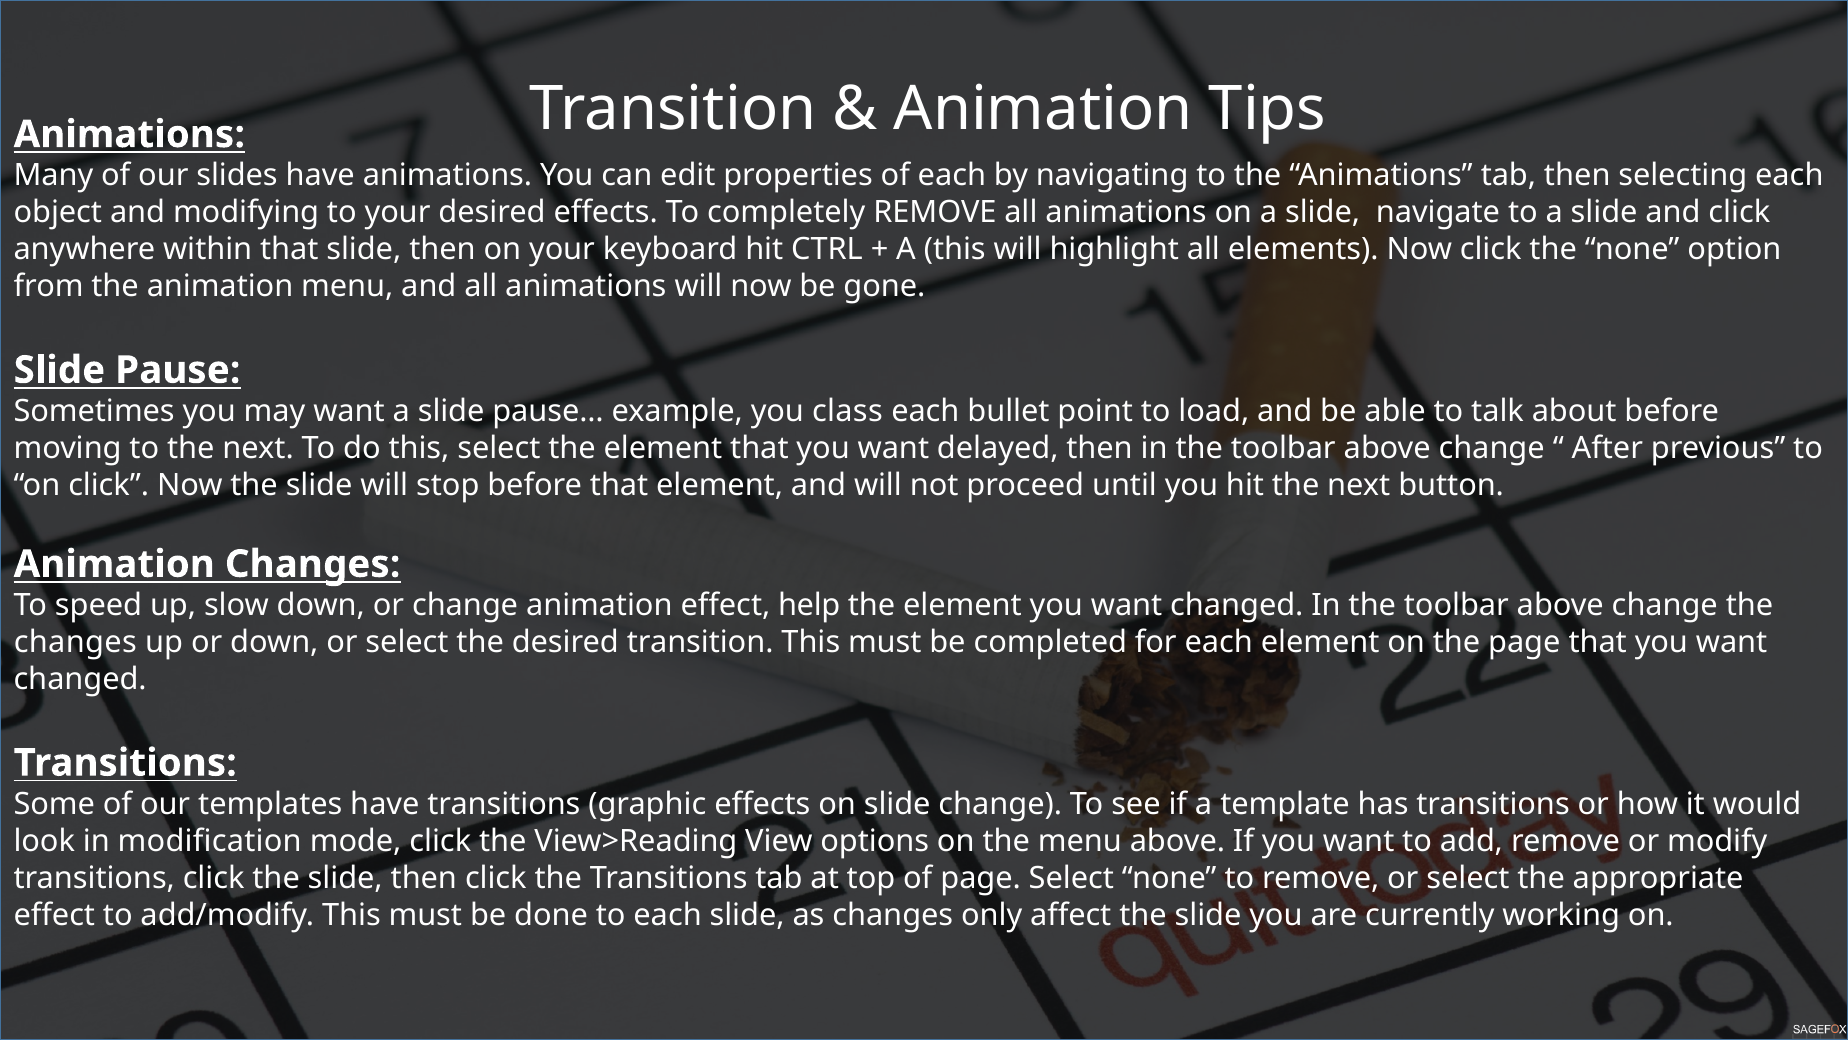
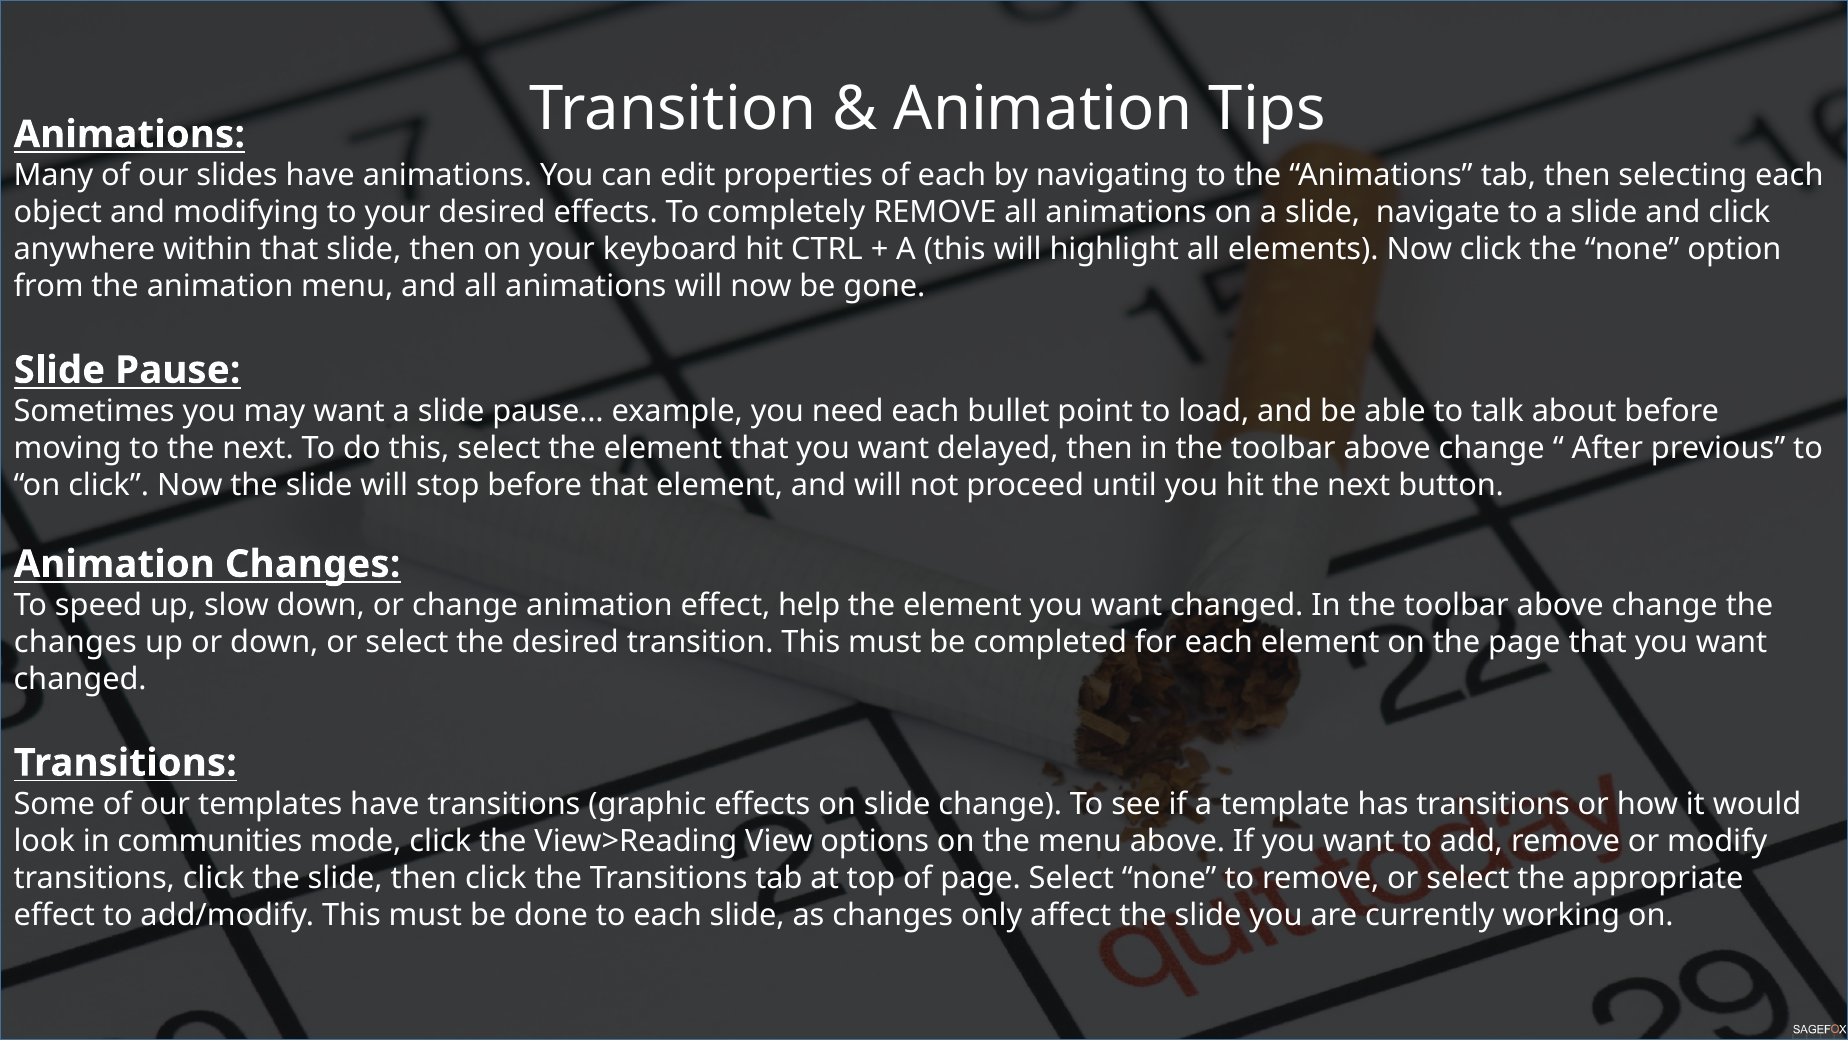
class: class -> need (848, 411)
modification: modification -> communities (210, 841)
